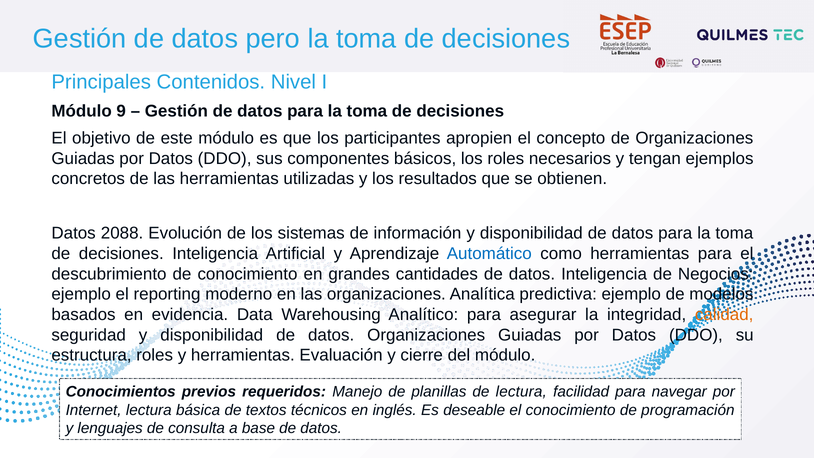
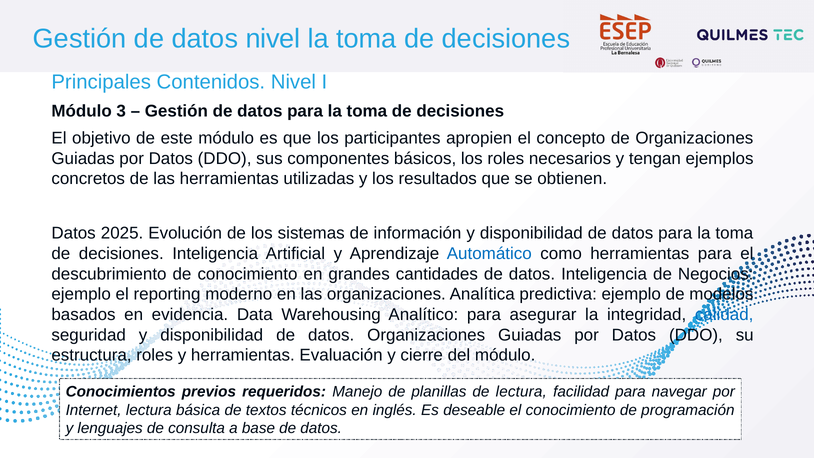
datos pero: pero -> nivel (273, 39)
9: 9 -> 3 (121, 111)
2088: 2088 -> 2025 (122, 233)
calidad colour: orange -> blue (724, 315)
